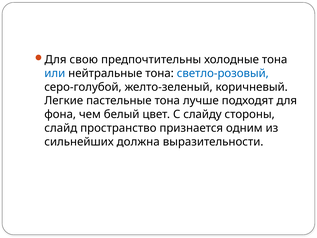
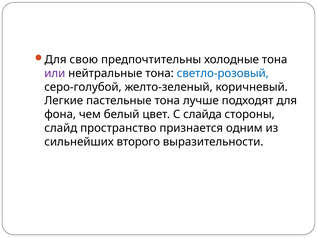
или colour: blue -> purple (55, 73)
слайду: слайду -> слайда (202, 114)
должна: должна -> второго (138, 142)
